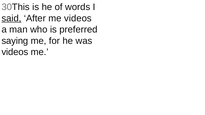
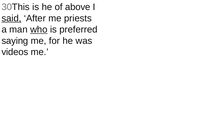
words: words -> above (78, 7)
me videos: videos -> priests (78, 18)
who underline: none -> present (39, 30)
